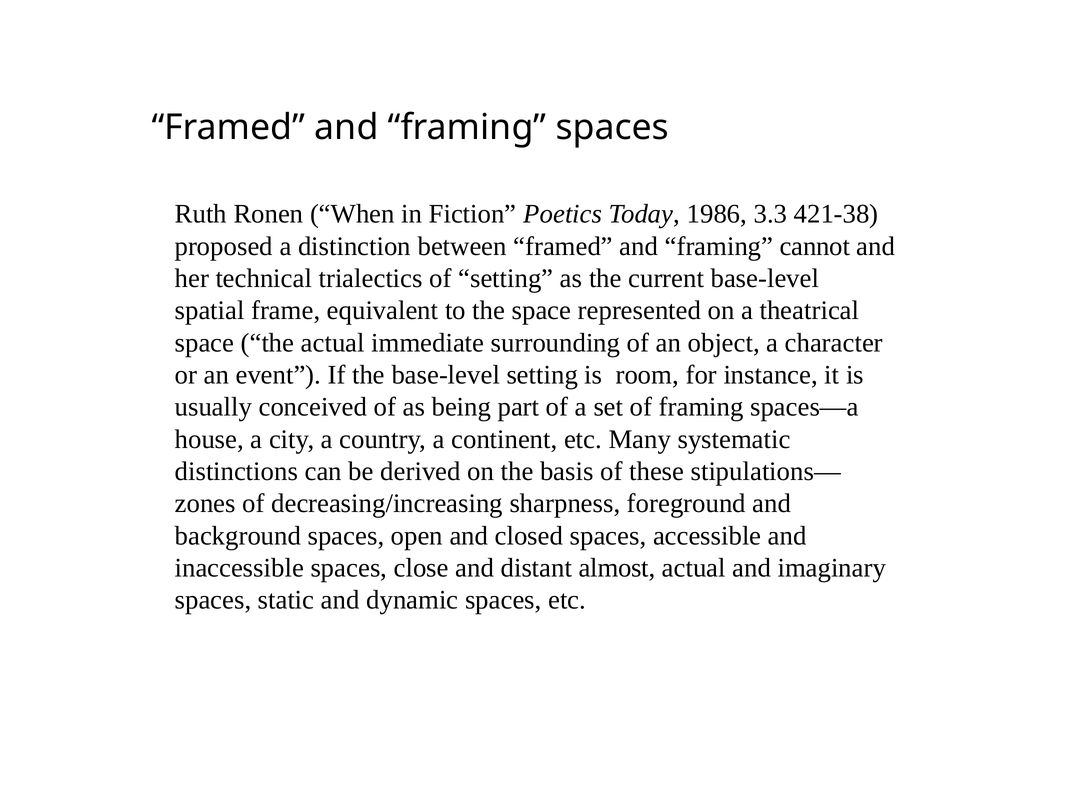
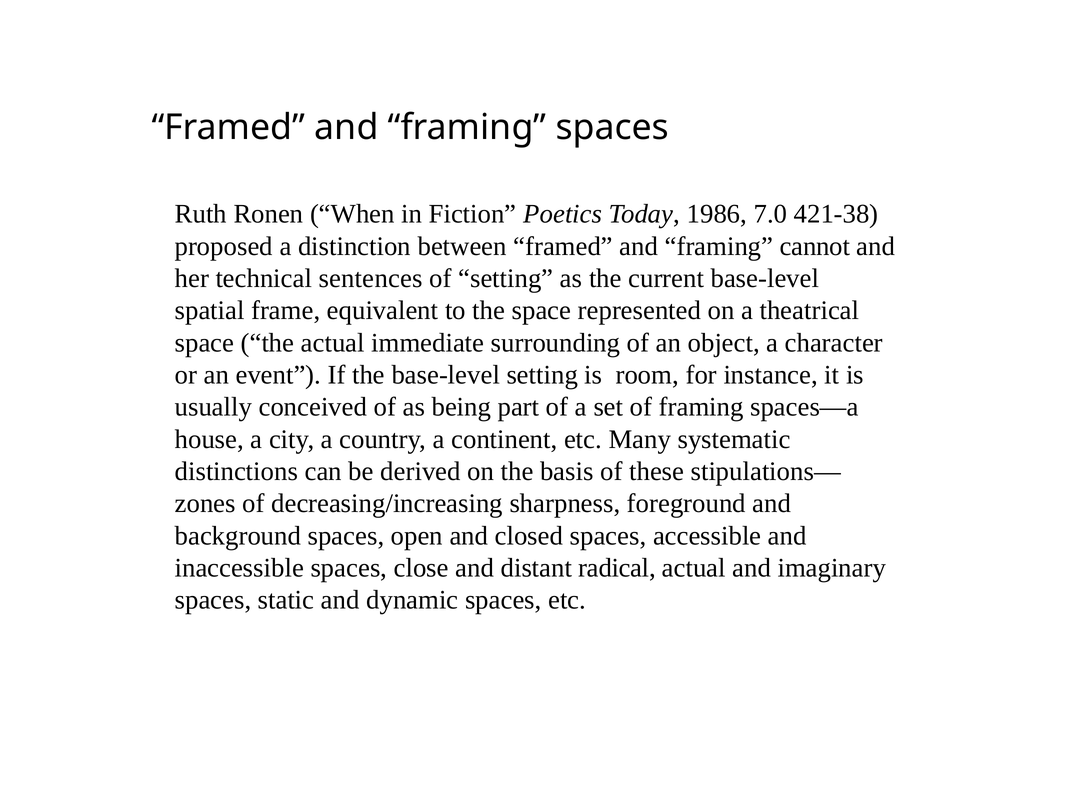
3.3: 3.3 -> 7.0 (770, 214)
trialectics: trialectics -> sentences (371, 278)
almost: almost -> radical (617, 567)
